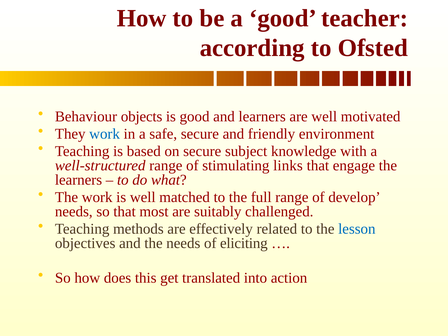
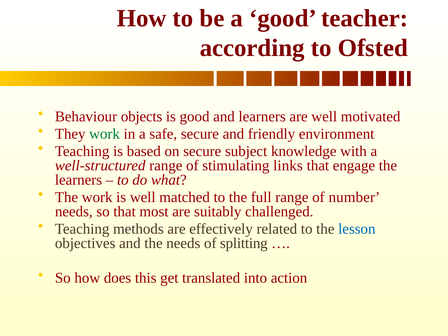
work colour: blue -> green (105, 134)
develop: develop -> number (354, 197)
eliciting: eliciting -> splitting (244, 243)
